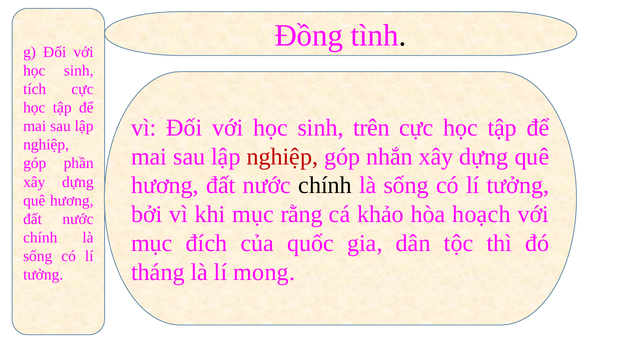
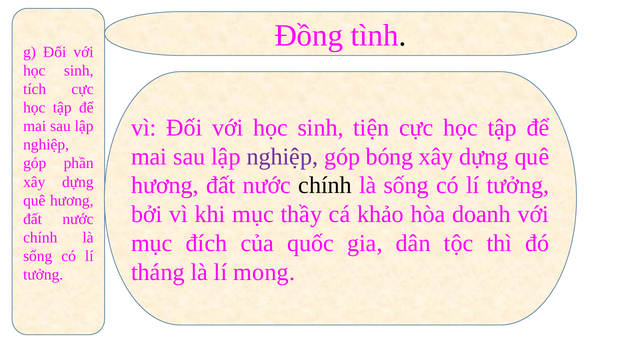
trên: trên -> tiện (371, 128)
nghiệp colour: red -> purple (282, 156)
nhắn: nhắn -> bóng (390, 156)
rằng: rằng -> thầy (301, 214)
hoạch: hoạch -> doanh (482, 214)
